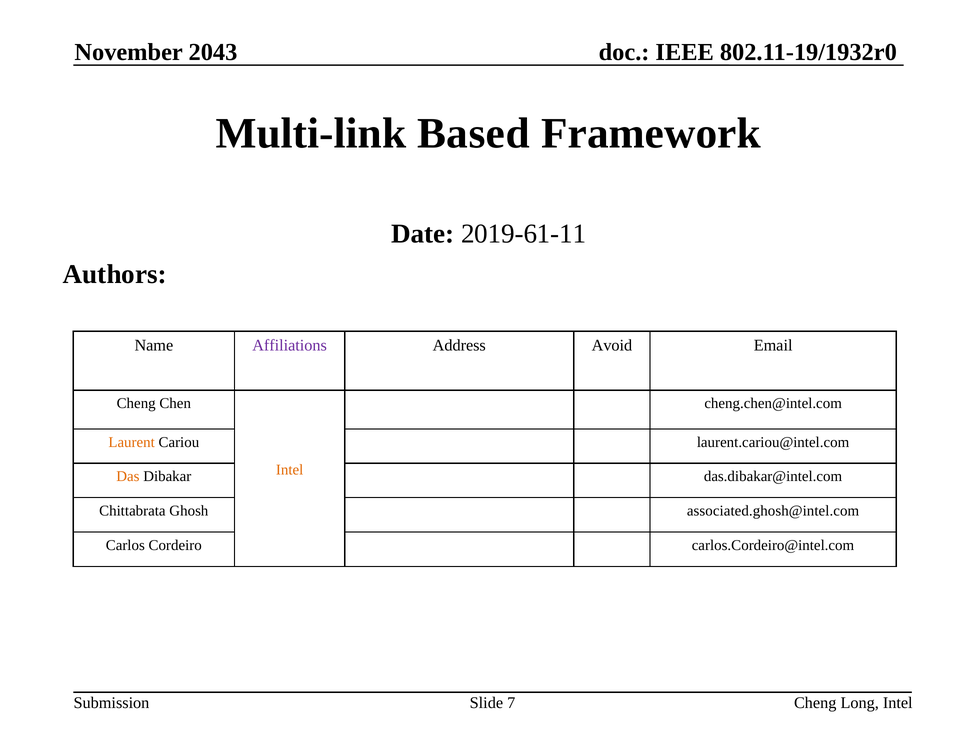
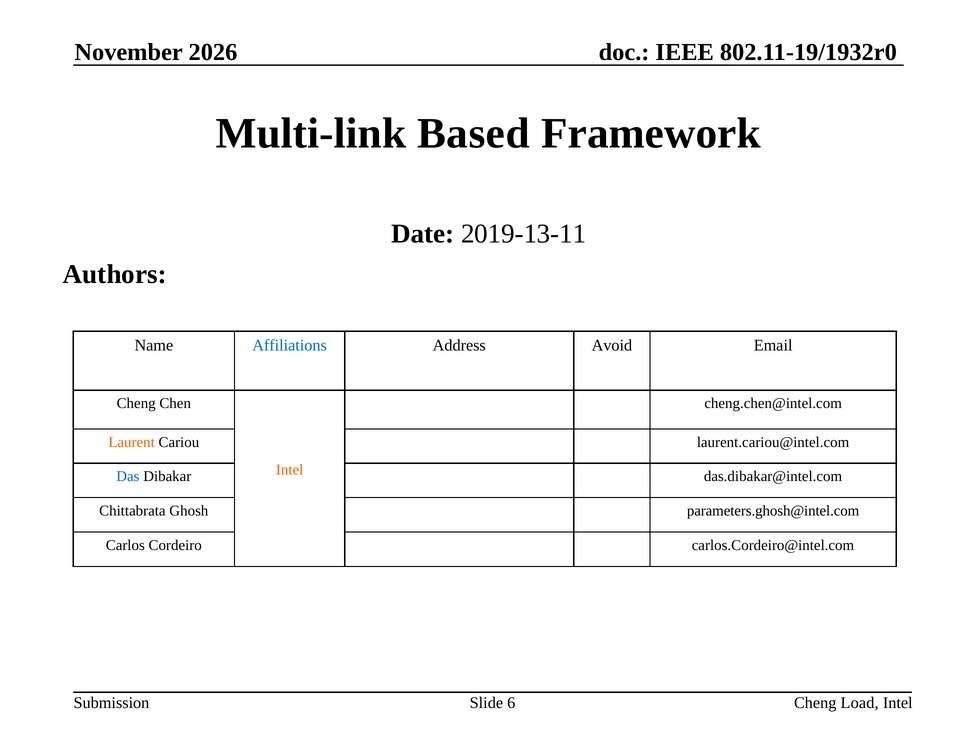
2043: 2043 -> 2026 (213, 52)
2019-61-11: 2019-61-11 -> 2019-13-11 (524, 234)
Affiliations colour: purple -> blue (290, 345)
Das colour: orange -> blue (128, 476)
associated.ghosh@intel.com: associated.ghosh@intel.com -> parameters.ghosh@intel.com (773, 511)
7: 7 -> 6 (511, 703)
Long: Long -> Load (860, 703)
